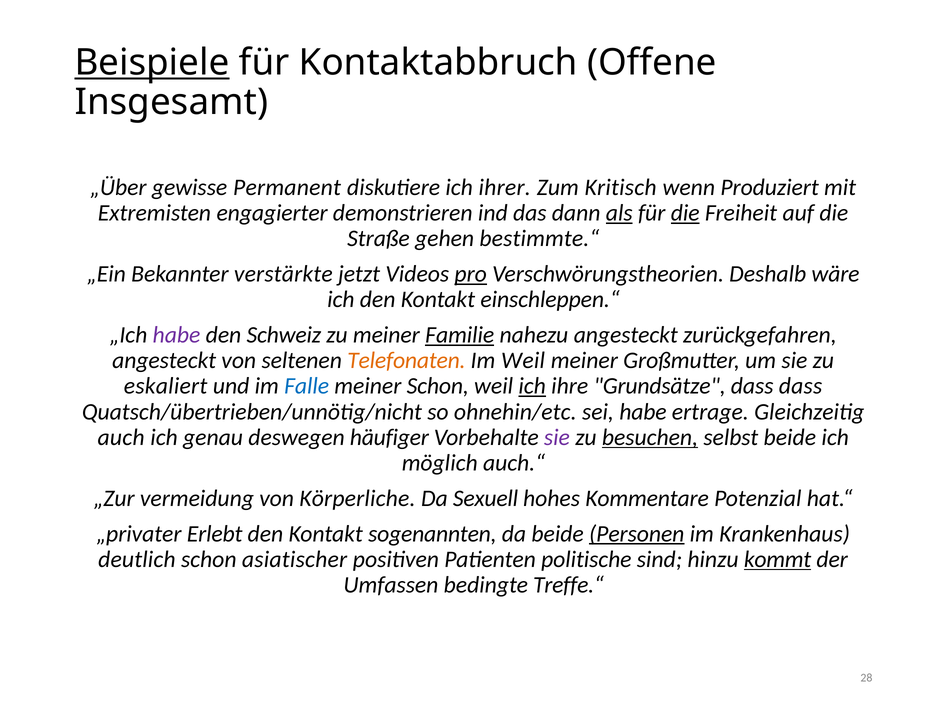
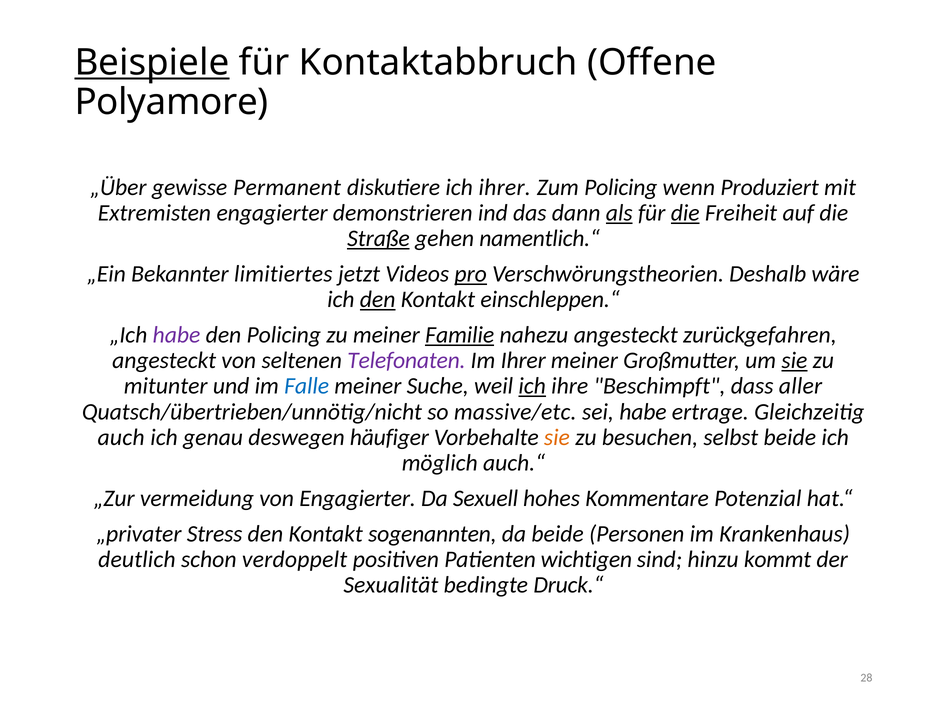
Insgesamt: Insgesamt -> Polyamore (172, 102)
Zum Kritisch: Kritisch -> Policing (621, 188)
Straße underline: none -> present (378, 239)
bestimmte.“: bestimmte.“ -> namentlich.“ (540, 239)
verstärkte: verstärkte -> limitiertes (283, 274)
den underline: none -> present (378, 300)
den Schweiz: Schweiz -> Policing (284, 335)
Telefonaten colour: orange -> purple (406, 361)
Im Weil: Weil -> Ihrer (523, 361)
sie underline: none -> present (794, 361)
eskaliert: eskaliert -> mitunter (166, 386)
meiner Schon: Schon -> Suche (438, 386)
Grundsätze: Grundsätze -> Beschimpft (660, 386)
dass dass: dass -> aller (801, 386)
ohnehin/etc: ohnehin/etc -> massive/etc (515, 412)
sie colour: purple -> orange (557, 437)
besuchen underline: present -> none (650, 437)
von Körperliche: Körperliche -> Engagierter (358, 498)
Erlebt: Erlebt -> Stress (215, 534)
Personen underline: present -> none (637, 534)
asiatischer: asiatischer -> verdoppelt (295, 560)
politische: politische -> wichtigen (586, 560)
kommt underline: present -> none (778, 560)
Umfassen: Umfassen -> Sexualität (391, 585)
Treffe.“: Treffe.“ -> Druck.“ (568, 585)
